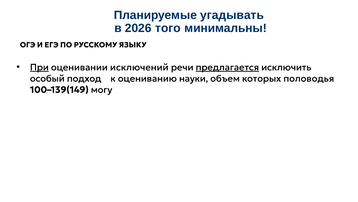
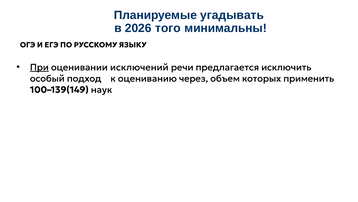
предлагается underline: present -> none (227, 67)
науки: науки -> через (194, 78)
половодья: половодья -> применить (309, 78)
могу: могу -> наук (102, 90)
